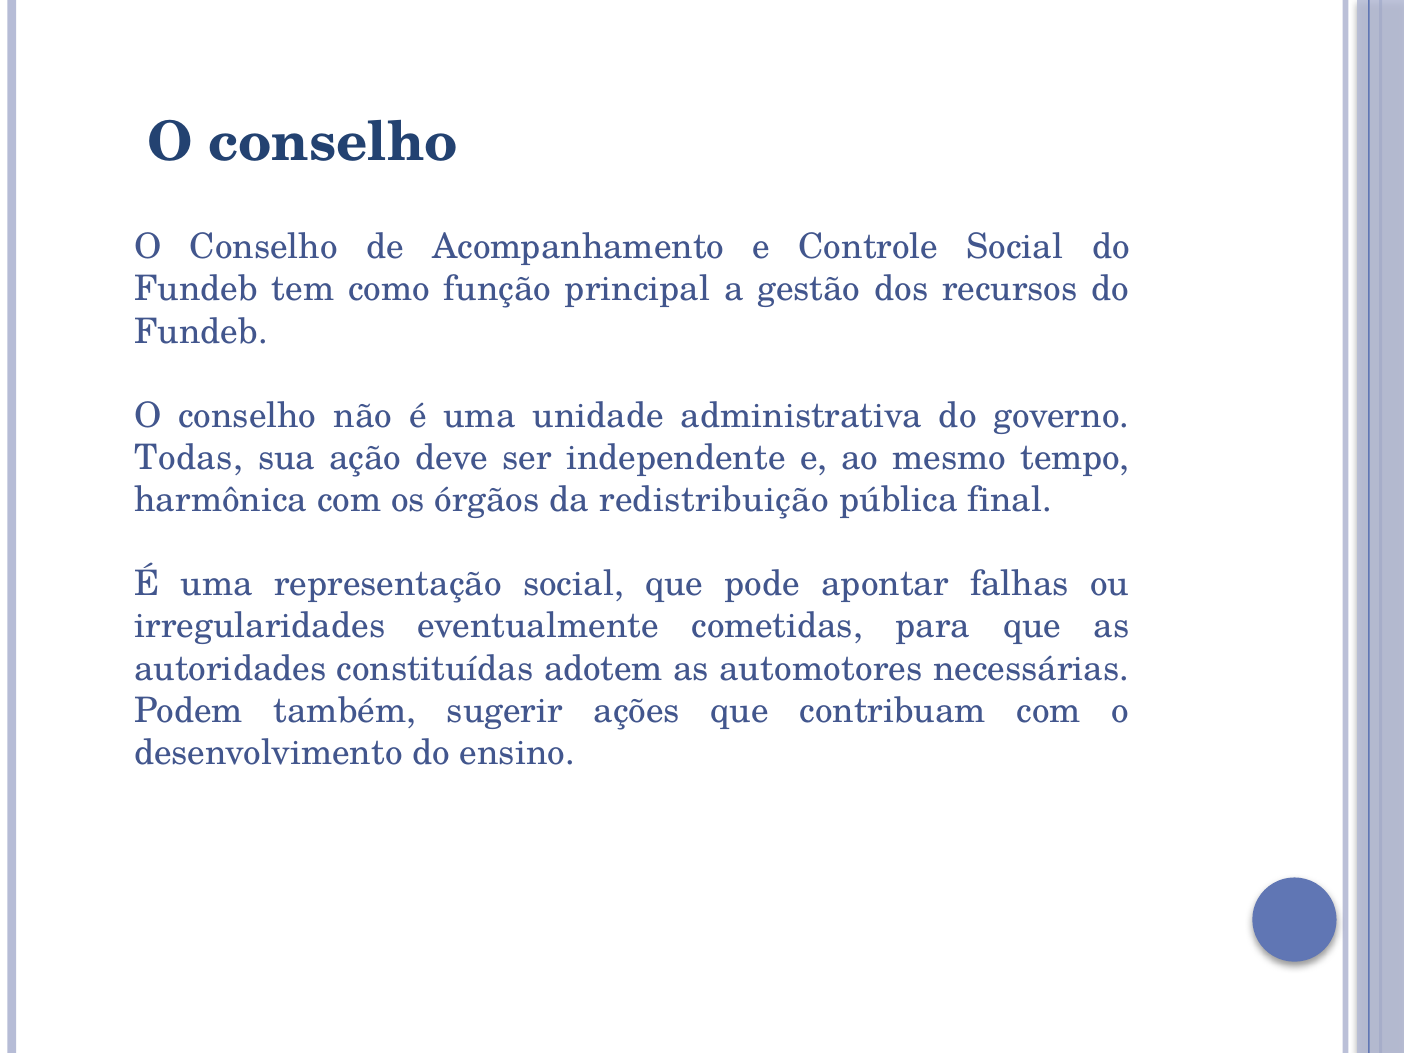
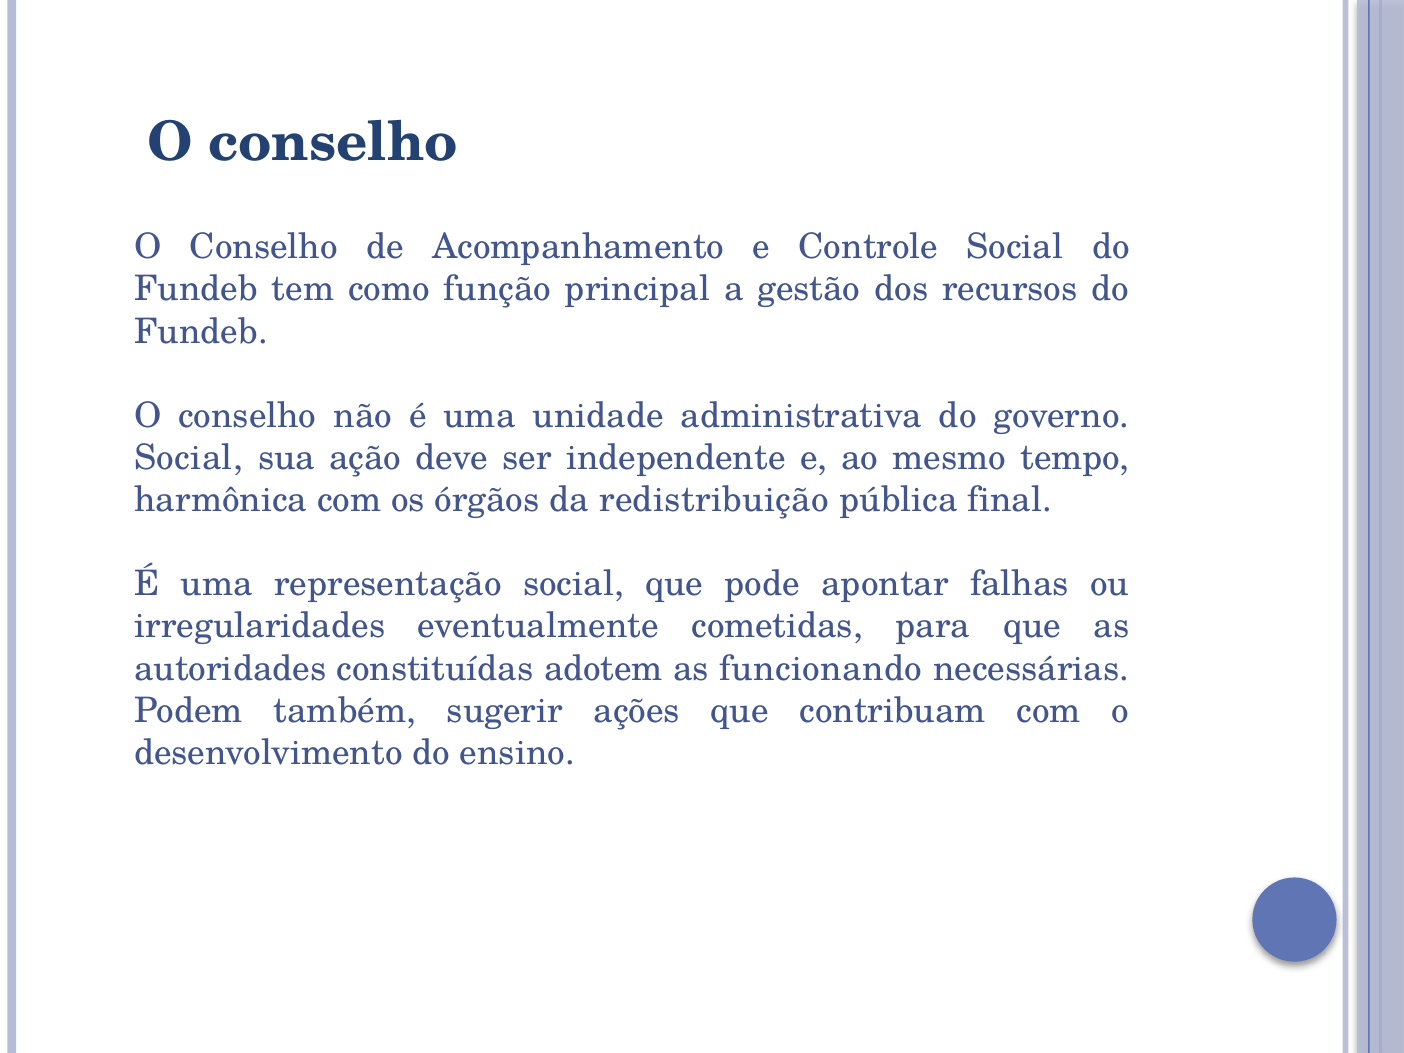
Todas: Todas -> Social (189, 458)
automotores: automotores -> funcionando (821, 668)
